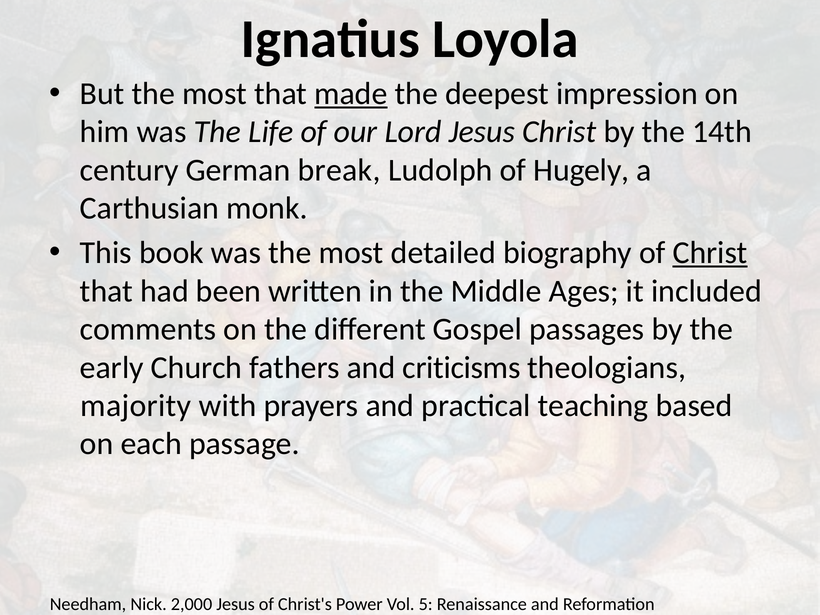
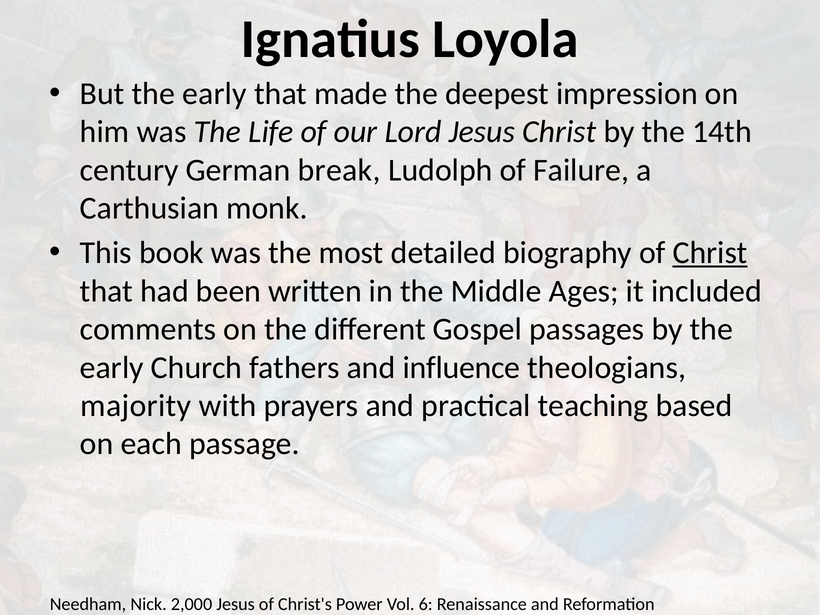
But the most: most -> early (214, 94)
made underline: present -> none (351, 94)
Hugely: Hugely -> Failure (581, 170)
criticisms: criticisms -> influence (461, 367)
5: 5 -> 6 (426, 604)
